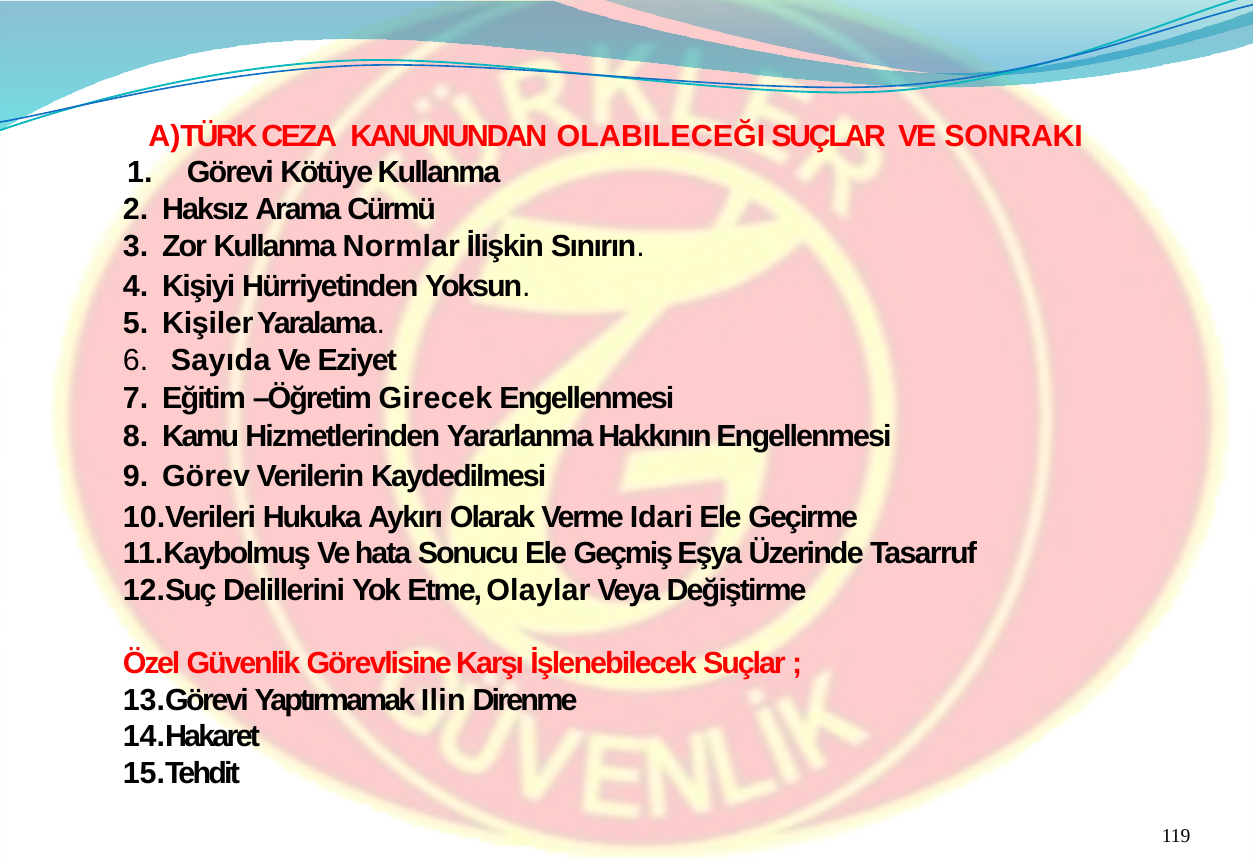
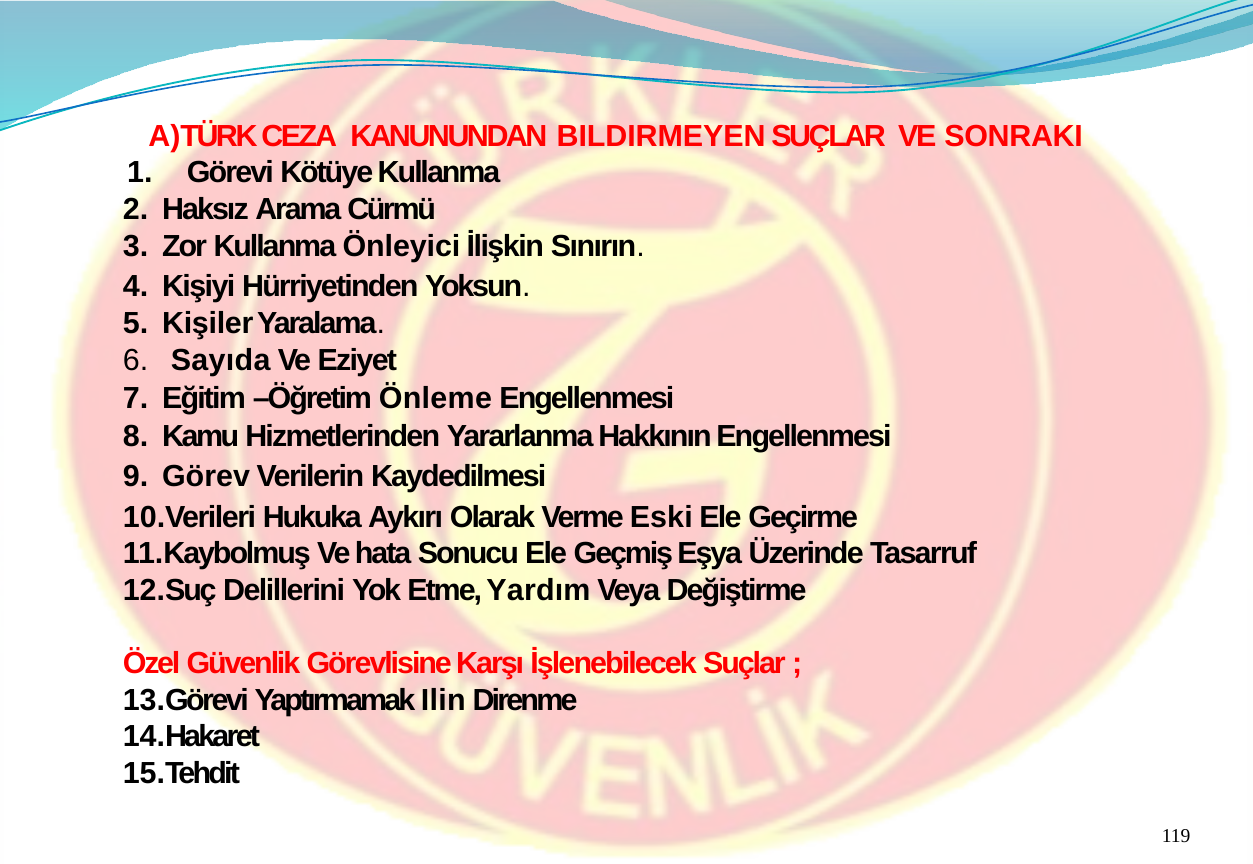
OLABILECEĞI: OLABILECEĞI -> BILDIRMEYEN (661, 136)
Normlar: Normlar -> Önleyici (401, 246)
Girecek: Girecek -> Önleme (435, 398)
Idari: Idari -> Eski (661, 517)
Olaylar: Olaylar -> Yardım (538, 590)
